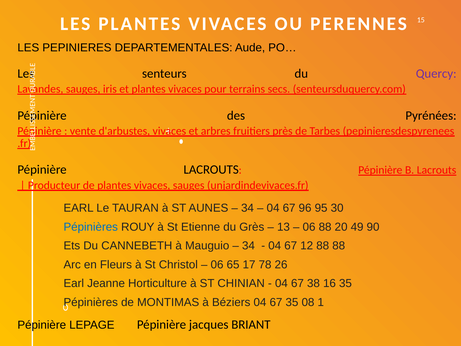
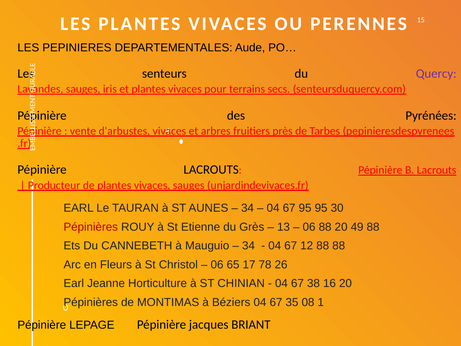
67 96: 96 -> 95 (305, 208)
Pépinières colour: blue -> red (91, 227)
49 90: 90 -> 88 (373, 227)
16 35: 35 -> 20 (345, 283)
